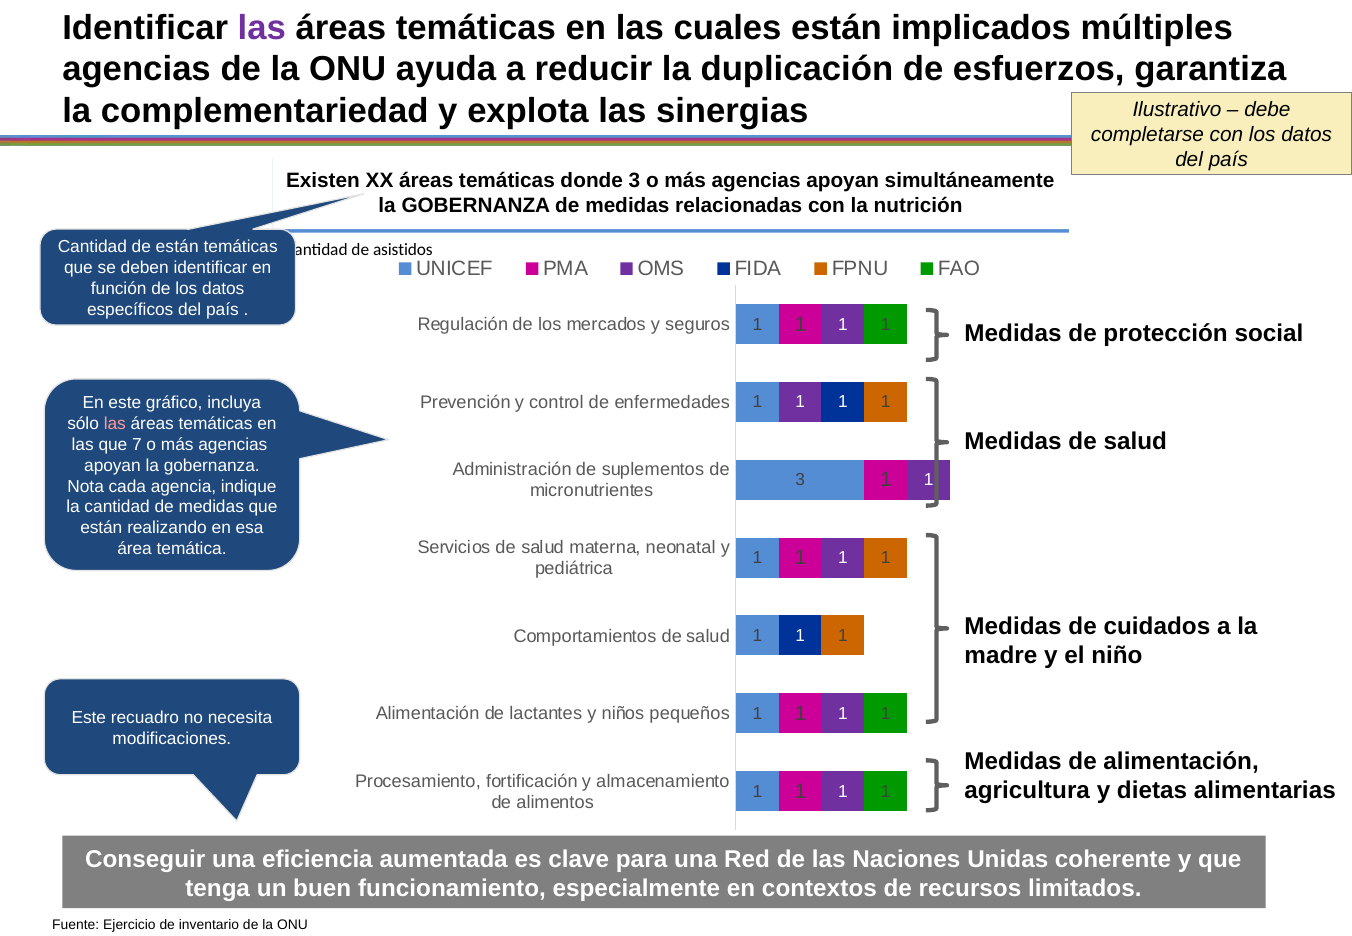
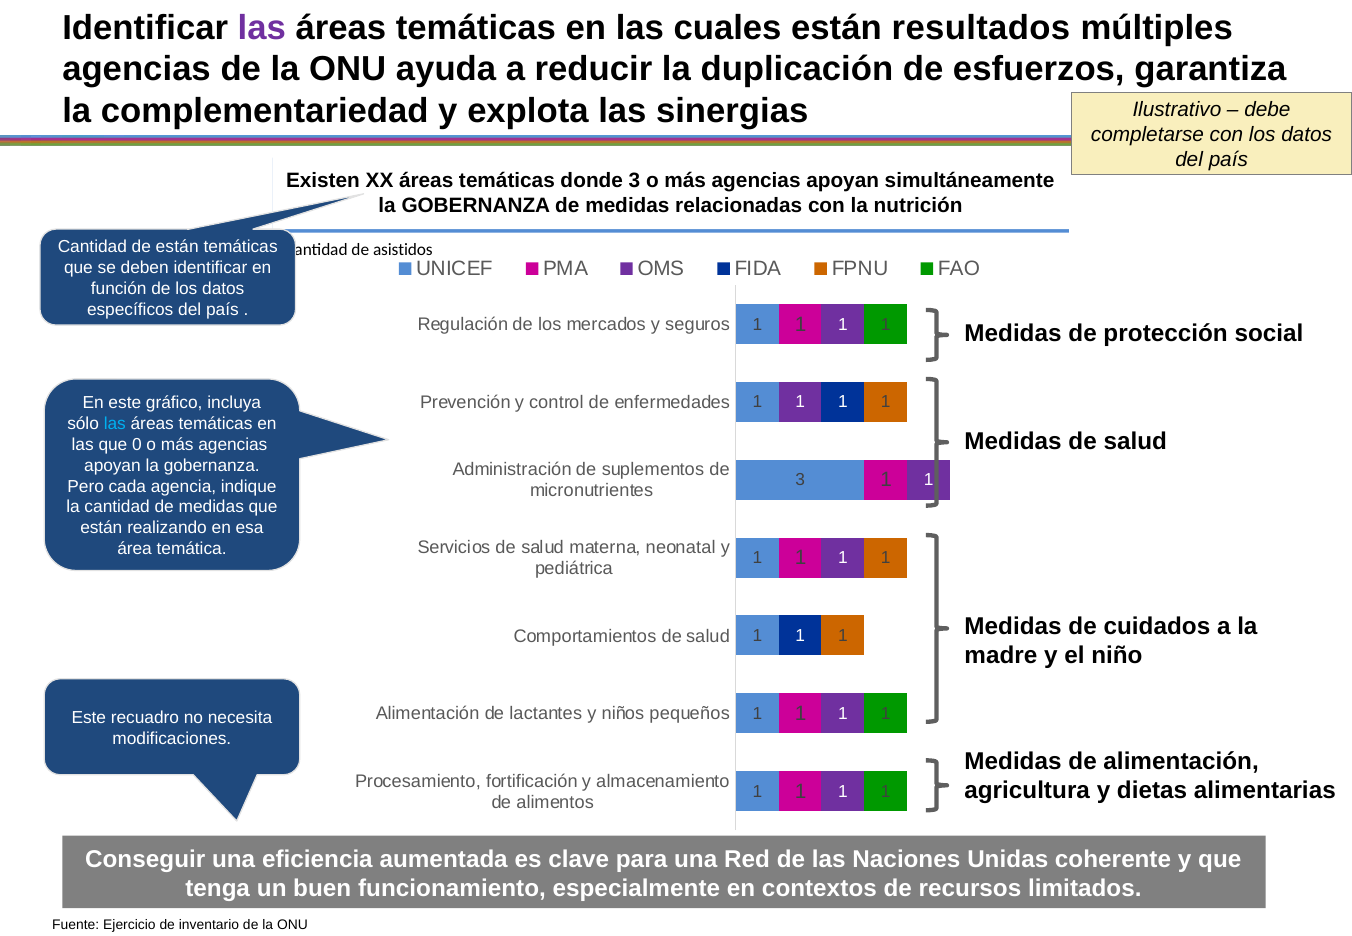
implicados: implicados -> resultados (981, 28)
las colour: pink -> light blue (115, 424)
7: 7 -> 0 (137, 445)
Nota: Nota -> Pero (86, 486)
